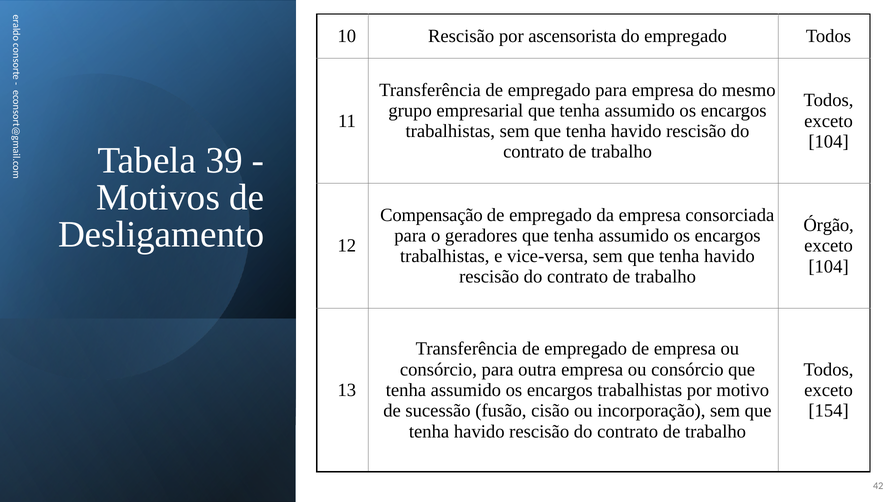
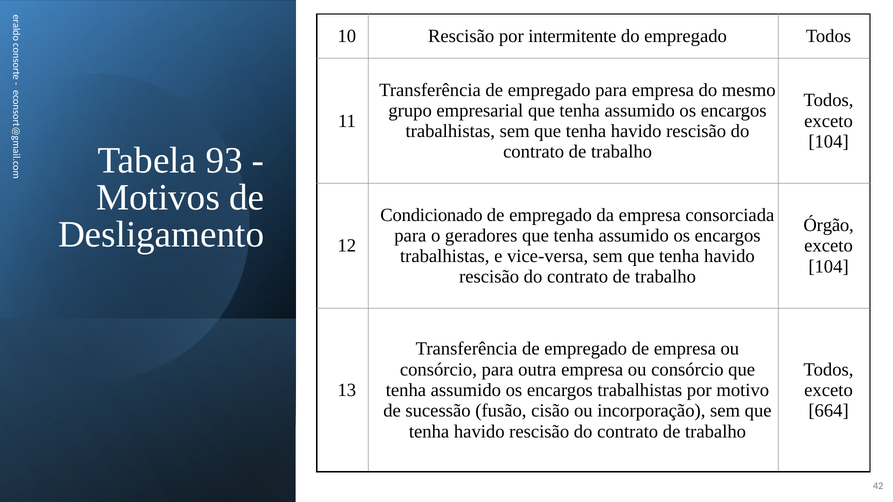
ascensorista: ascensorista -> intermitente (572, 36)
39: 39 -> 93 (224, 160)
Compensação: Compensação -> Condicionado (431, 215)
154: 154 -> 664 (829, 411)
